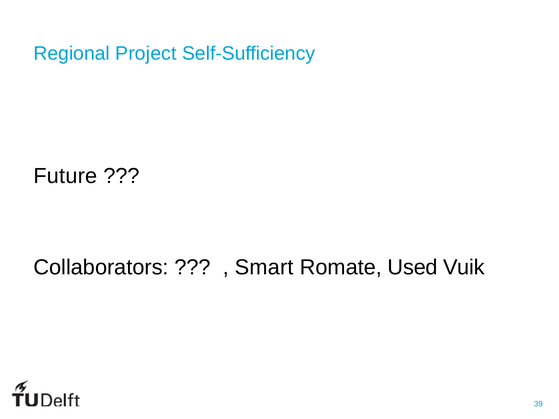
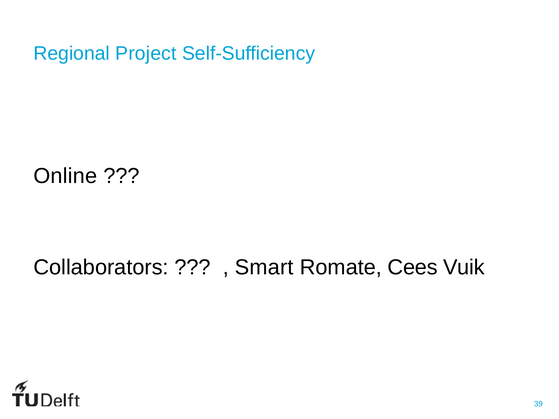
Future: Future -> Online (65, 176)
Used: Used -> Cees (413, 267)
